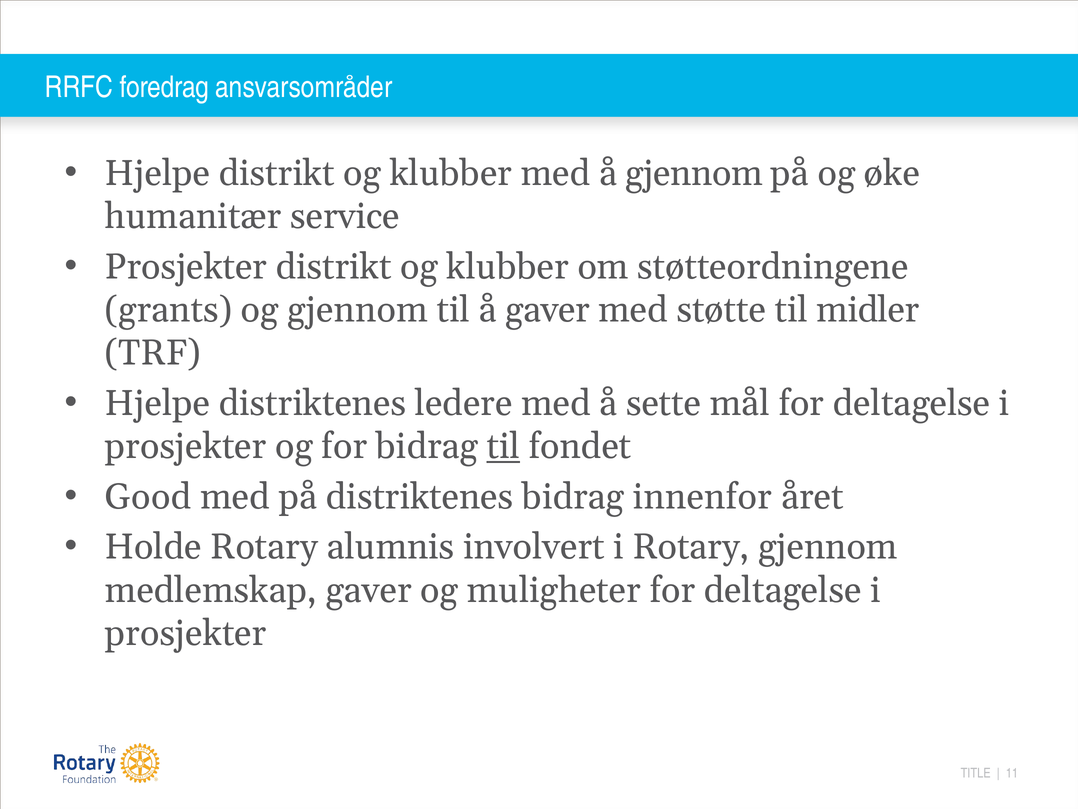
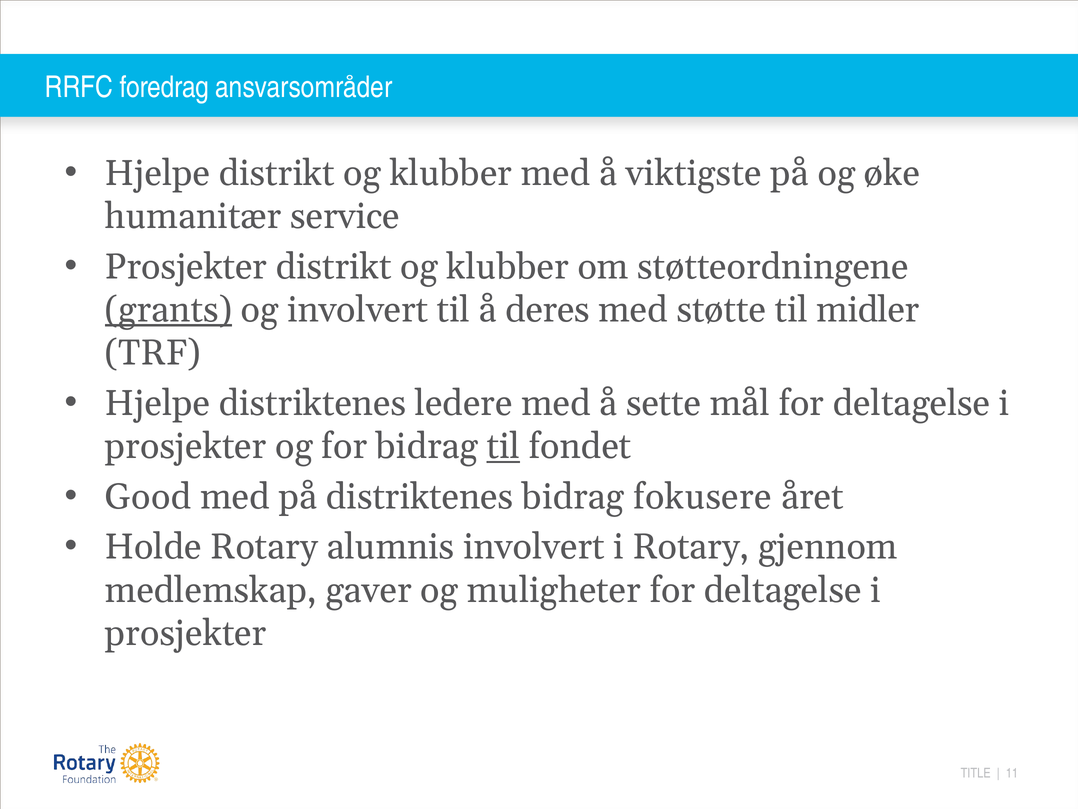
å gjennom: gjennom -> viktigste (694, 173)
grants underline: none -> present (169, 310)
og gjennom: gjennom -> involvert (358, 310)
å gaver: gaver -> deres (548, 310)
innenfor: innenfor -> fokusere (702, 496)
